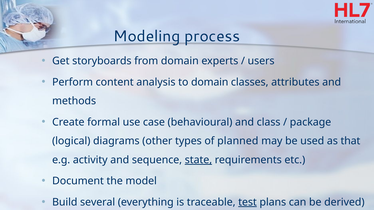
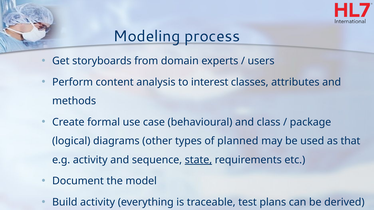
to domain: domain -> interest (210, 82)
Build several: several -> activity (98, 202)
test underline: present -> none (248, 202)
